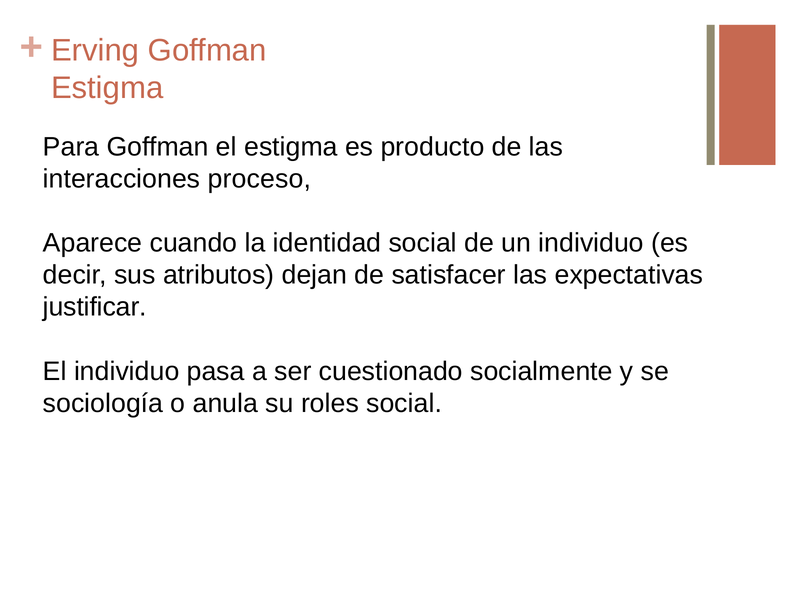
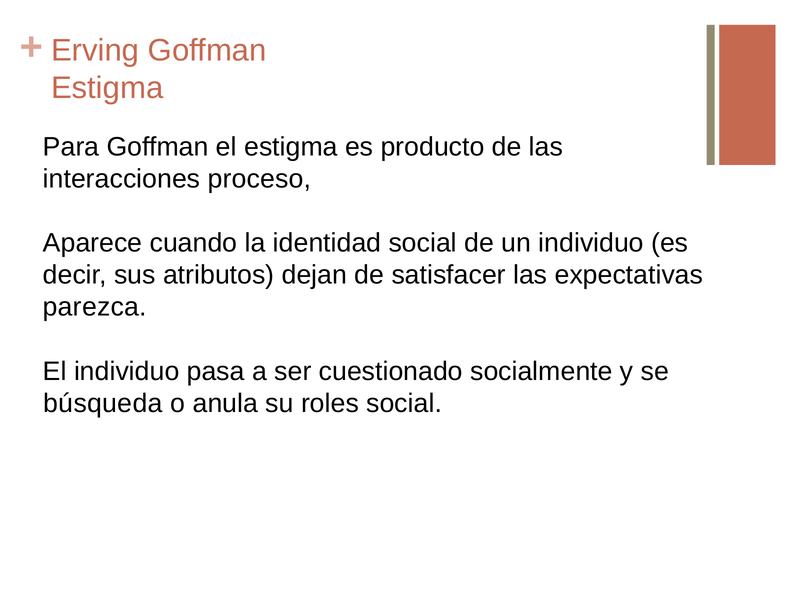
justificar: justificar -> parezca (95, 307)
sociología: sociología -> búsqueda (103, 403)
